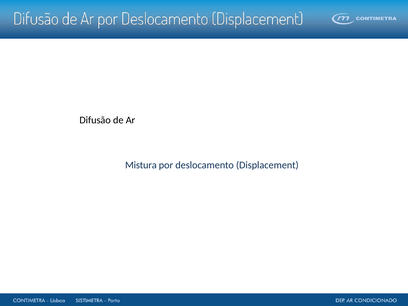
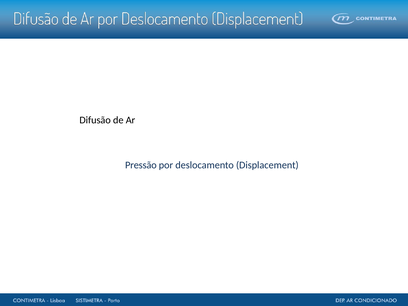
Mistura: Mistura -> Pressão (141, 165)
